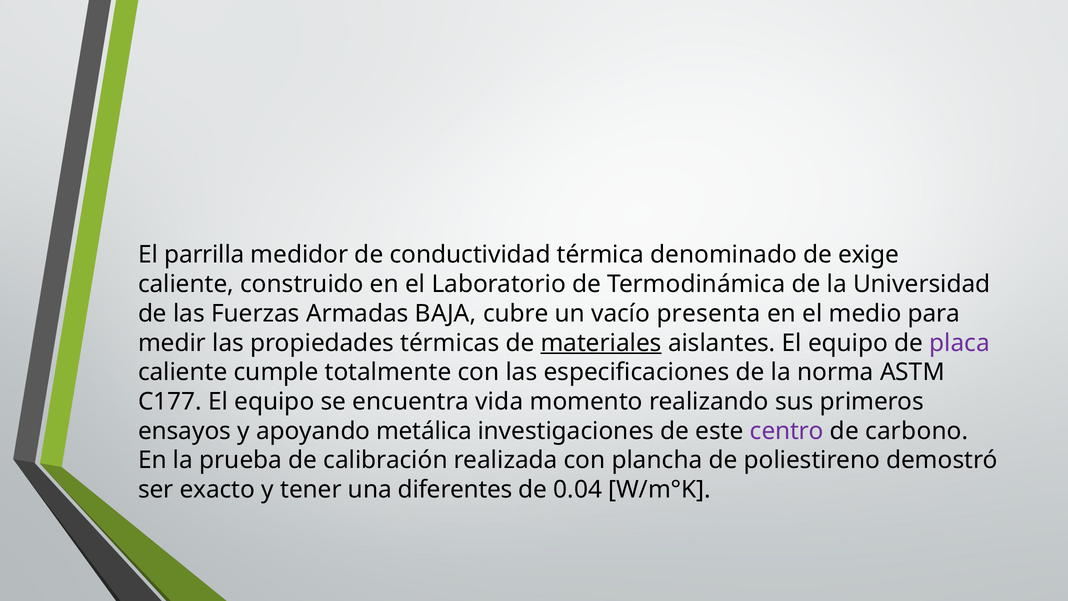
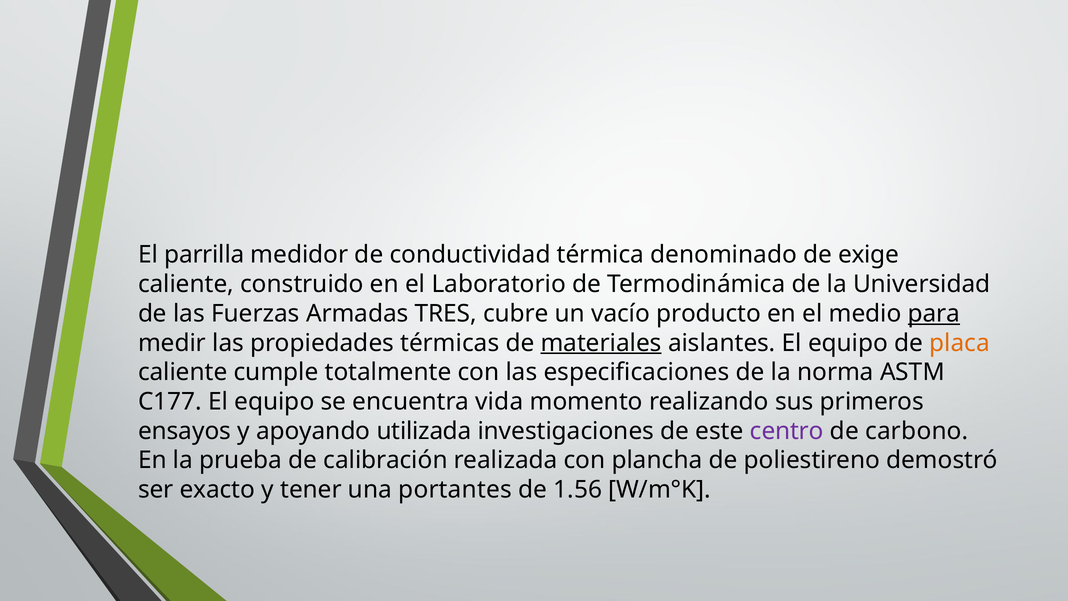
BAJA: BAJA -> TRES (446, 313)
presenta: presenta -> producto (709, 313)
para underline: none -> present (934, 313)
placa colour: purple -> orange (960, 343)
metálica: metálica -> utilizada (424, 431)
diferentes: diferentes -> portantes (455, 490)
0.04: 0.04 -> 1.56 (578, 490)
